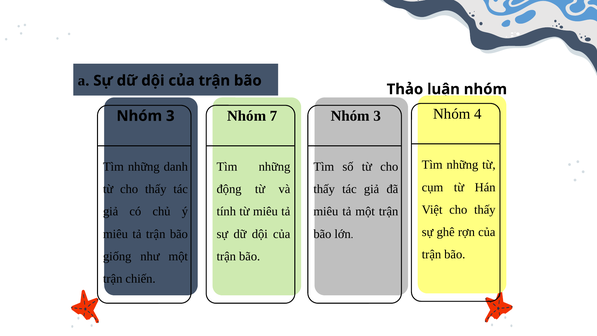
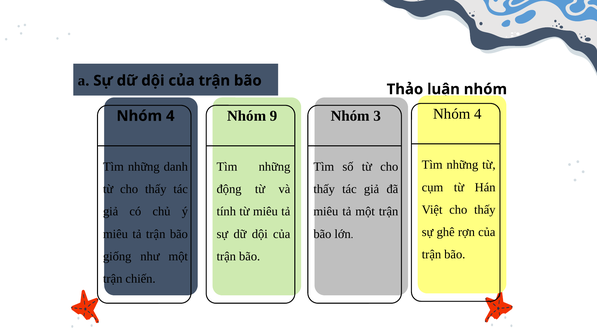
3: 3 -> 4 (170, 116)
7: 7 -> 9 (274, 116)
